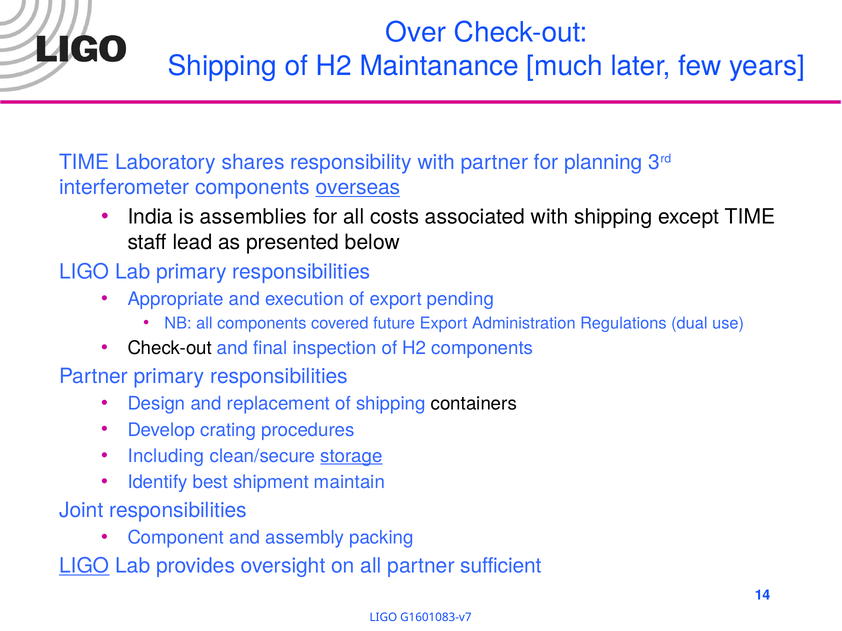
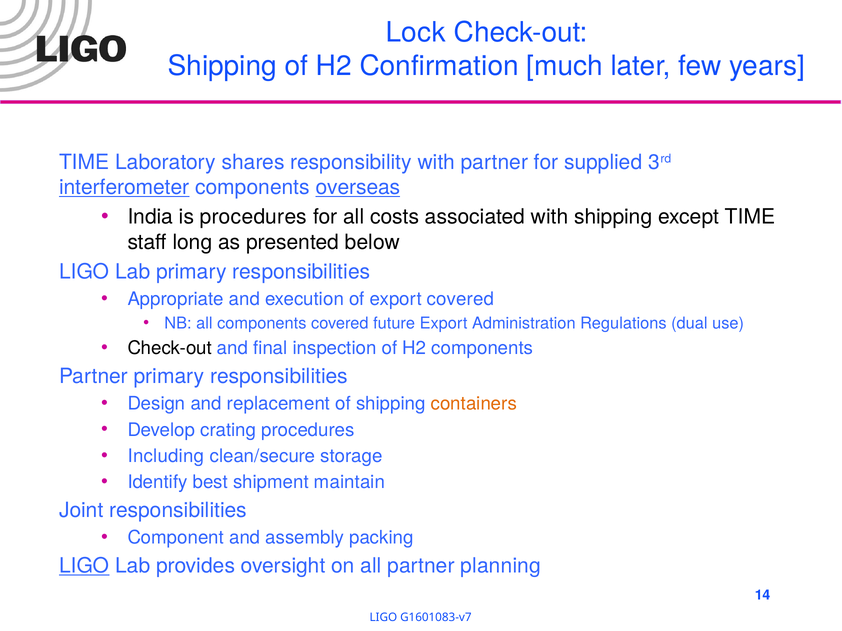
Over: Over -> Lock (416, 33)
Maintanance: Maintanance -> Confirmation (439, 66)
planning: planning -> supplied (603, 162)
interferometer underline: none -> present (124, 188)
is assemblies: assemblies -> procedures (253, 217)
lead: lead -> long (192, 242)
export pending: pending -> covered (460, 299)
containers colour: black -> orange (474, 404)
storage underline: present -> none (351, 456)
sufficient: sufficient -> planning (501, 566)
